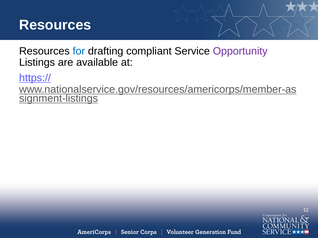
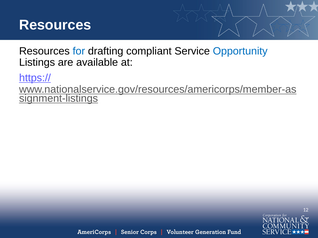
Opportunity colour: purple -> blue (240, 51)
